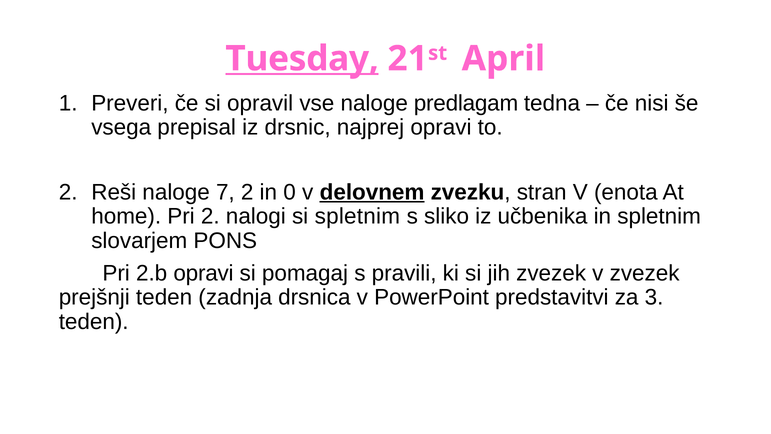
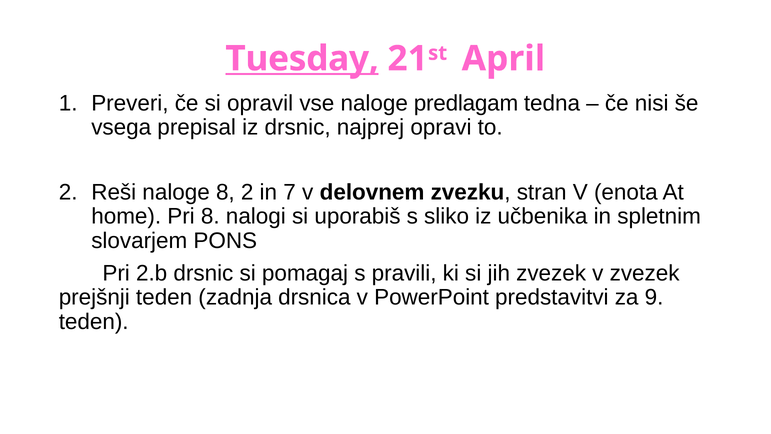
naloge 7: 7 -> 8 (225, 192)
0: 0 -> 7 (290, 192)
delovnem underline: present -> none (372, 192)
Pri 2: 2 -> 8 (210, 216)
si spletnim: spletnim -> uporabiš (357, 216)
2.b opravi: opravi -> drsnic (203, 273)
3: 3 -> 9 (654, 297)
